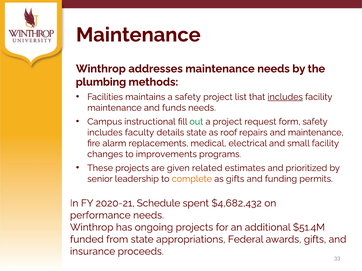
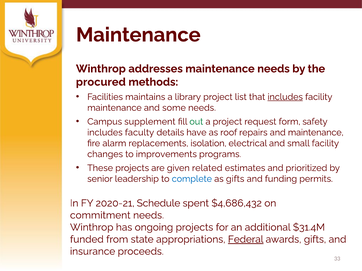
plumbing: plumbing -> procured (101, 82)
a safety: safety -> library (188, 97)
funds: funds -> some (174, 108)
instructional: instructional -> supplement (150, 122)
details state: state -> have (196, 133)
medical: medical -> isolation (208, 144)
complete colour: orange -> blue (192, 179)
$4,682,432: $4,682,432 -> $4,686,432 (237, 204)
performance: performance -> commitment (100, 216)
$51.4M: $51.4M -> $31.4M (309, 228)
Federal underline: none -> present (246, 240)
